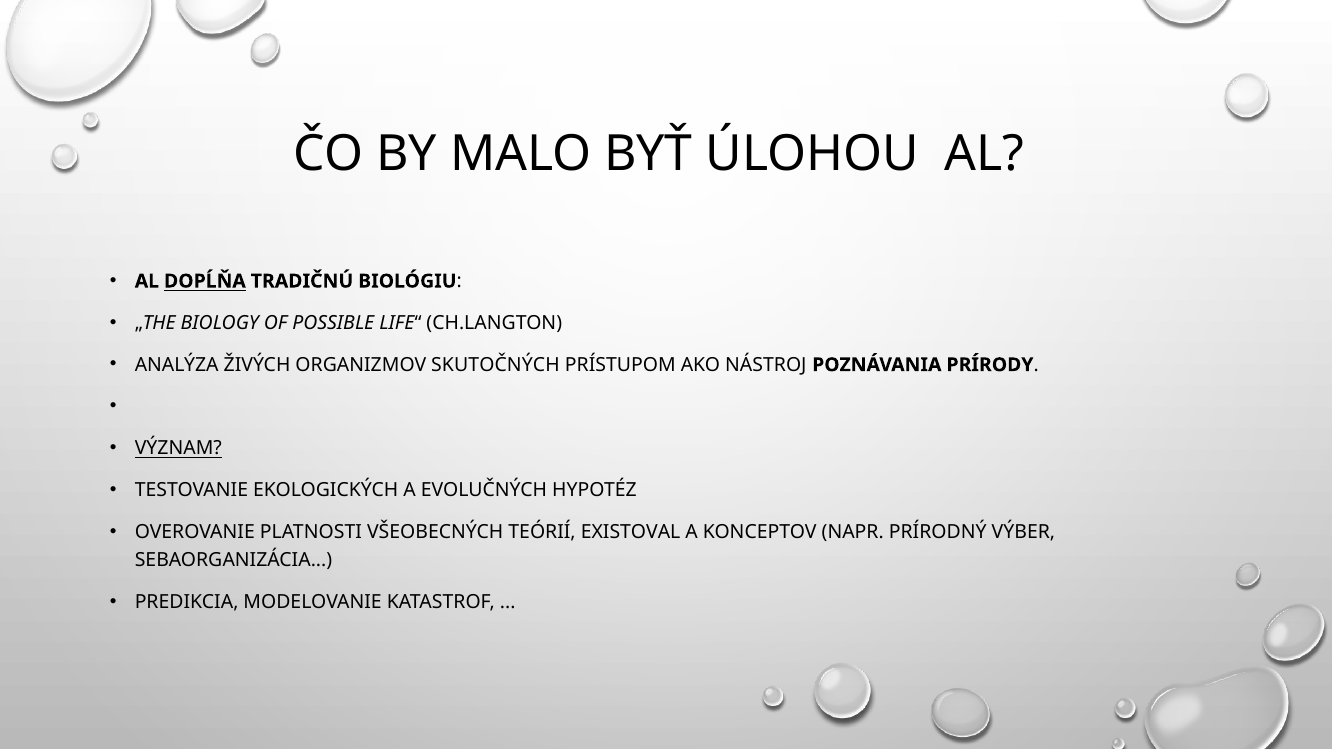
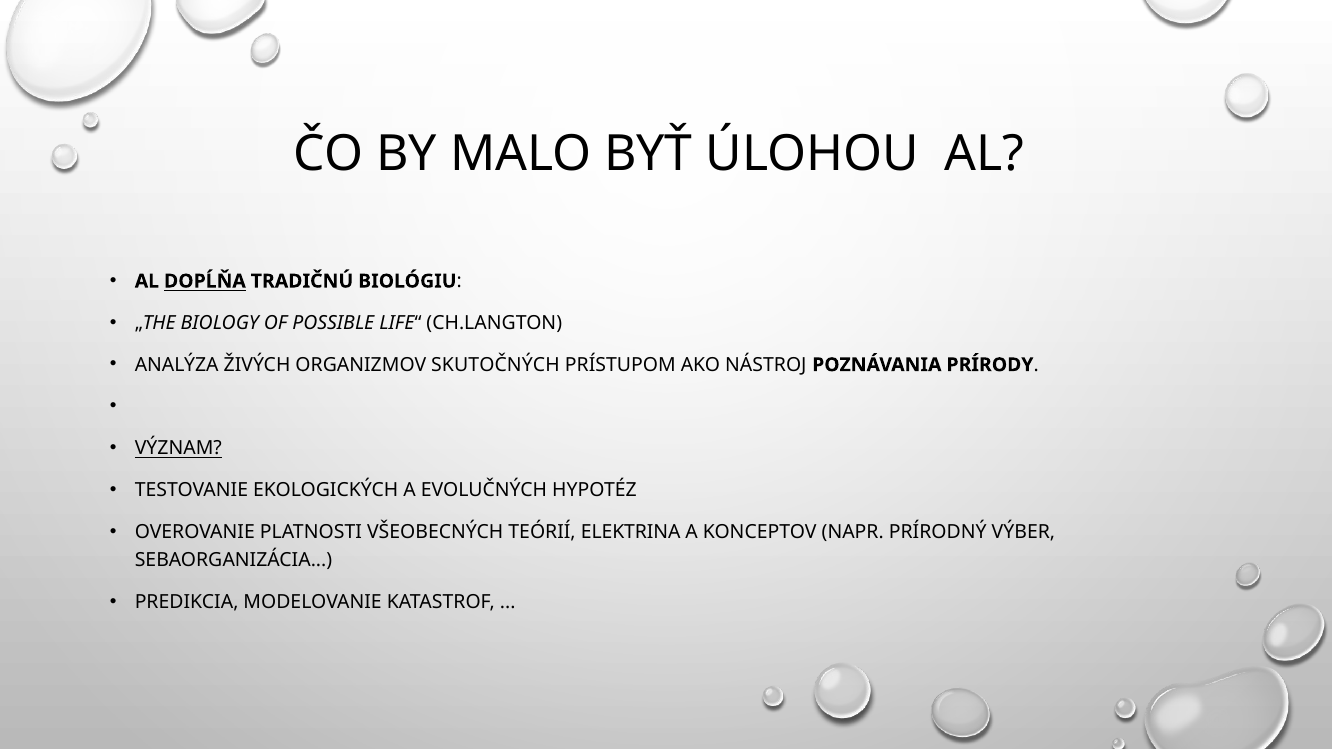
EXISTOVAL: EXISTOVAL -> ELEKTRINA (631, 532)
